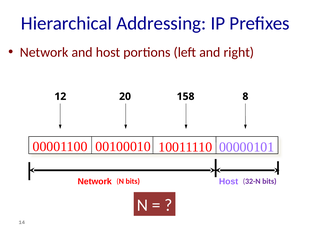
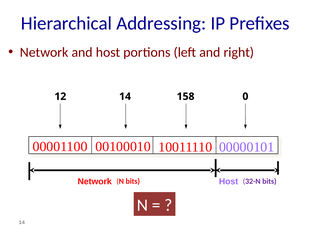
12 20: 20 -> 14 (125, 97)
158 8: 8 -> 0 (245, 97)
